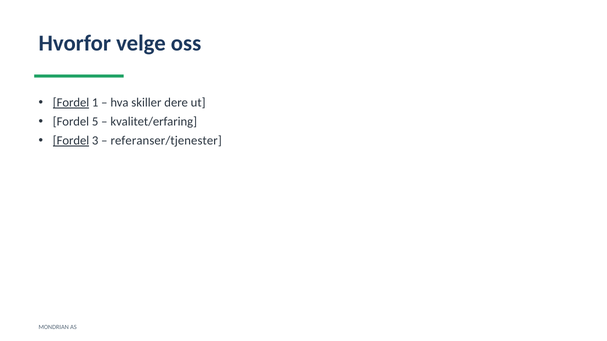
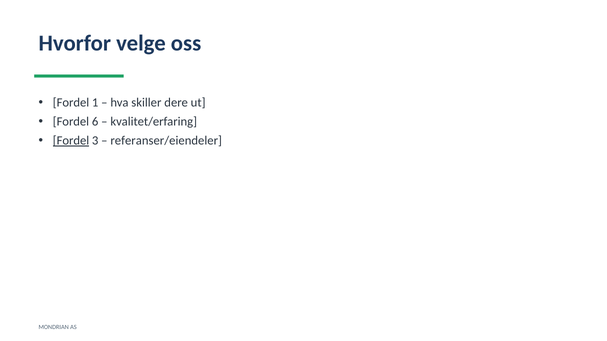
Fordel underline: present -> none (71, 103)
5: 5 -> 6 (95, 122)
referanser/tjenester: referanser/tjenester -> referanser/eiendeler (166, 141)
